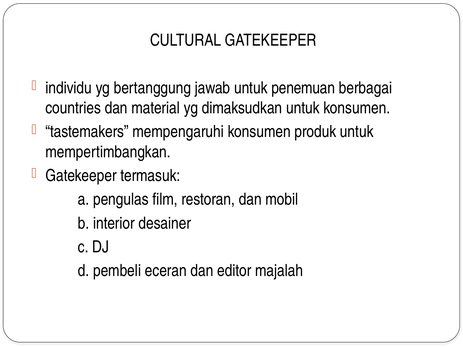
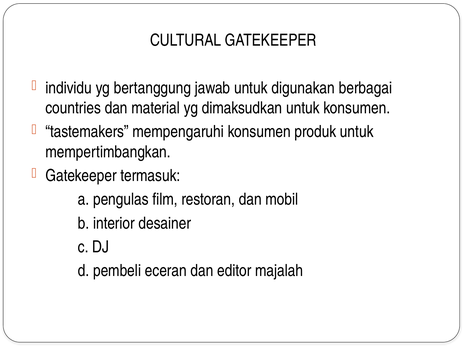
penemuan: penemuan -> digunakan (303, 88)
